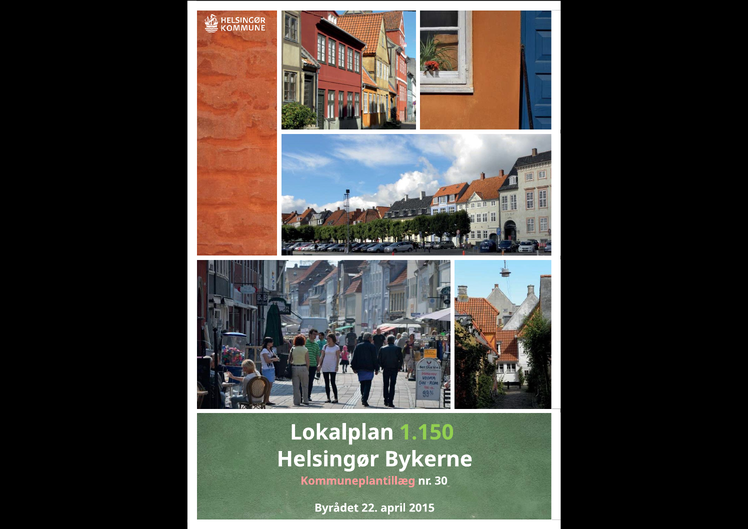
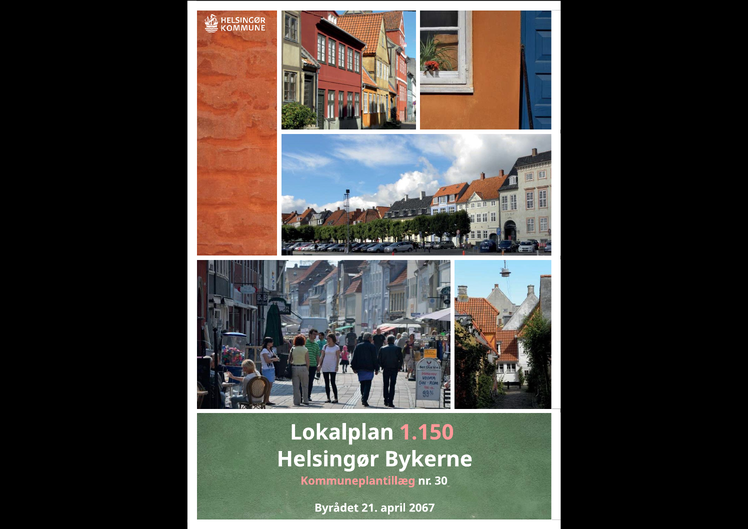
1.150 colour: light green -> pink (427, 432)
22: 22 -> 21 (370, 508)
2015: 2015 -> 2067 (422, 508)
